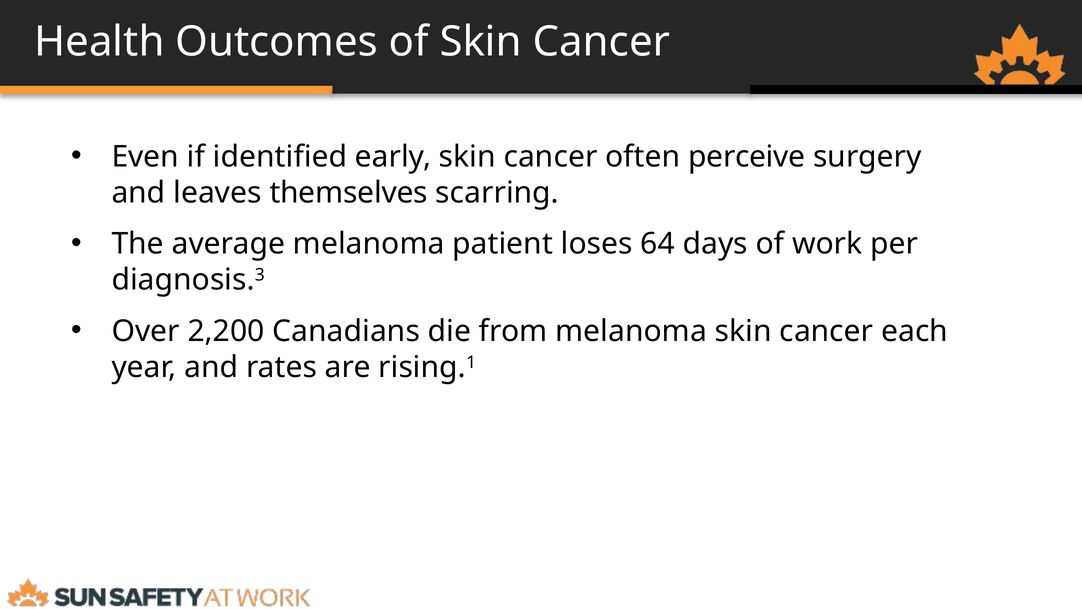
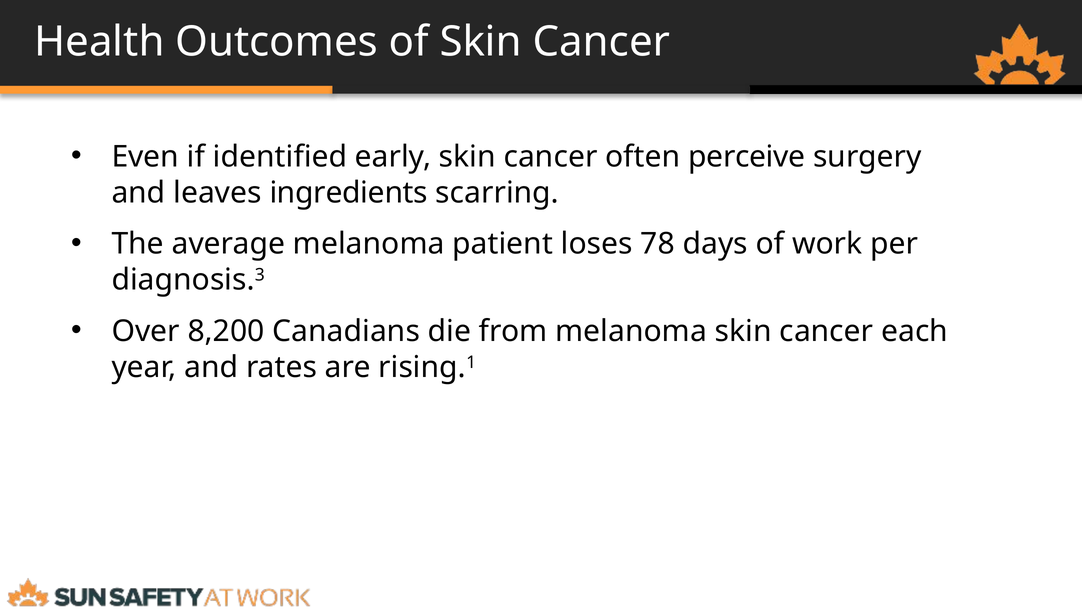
themselves: themselves -> ingredients (349, 193)
64: 64 -> 78 (658, 244)
2,200: 2,200 -> 8,200 (226, 331)
